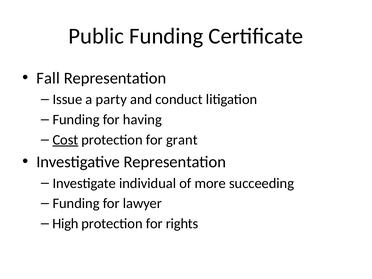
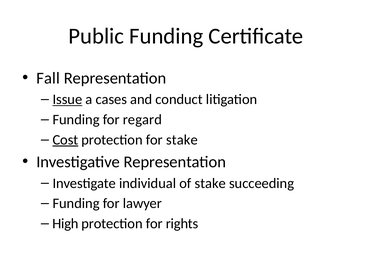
Issue underline: none -> present (67, 99)
party: party -> cases (111, 99)
having: having -> regard (142, 120)
for grant: grant -> stake (182, 140)
of more: more -> stake (210, 183)
